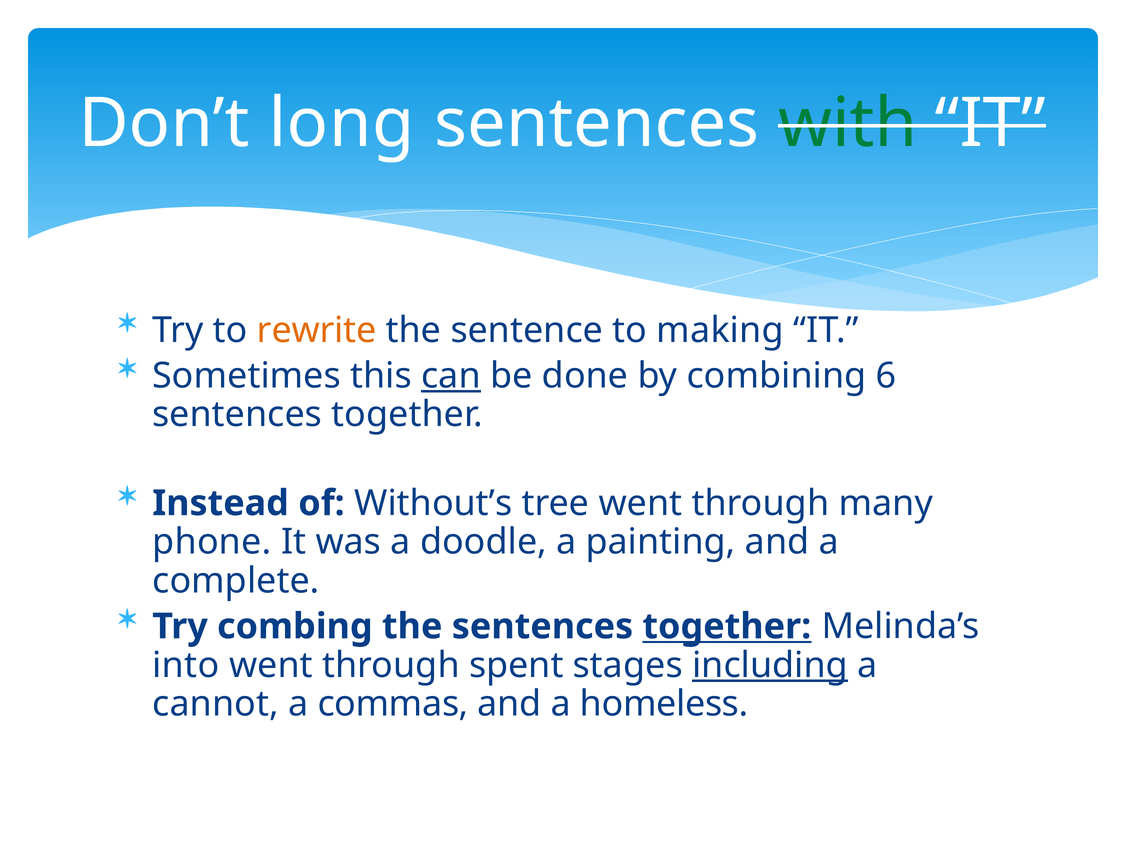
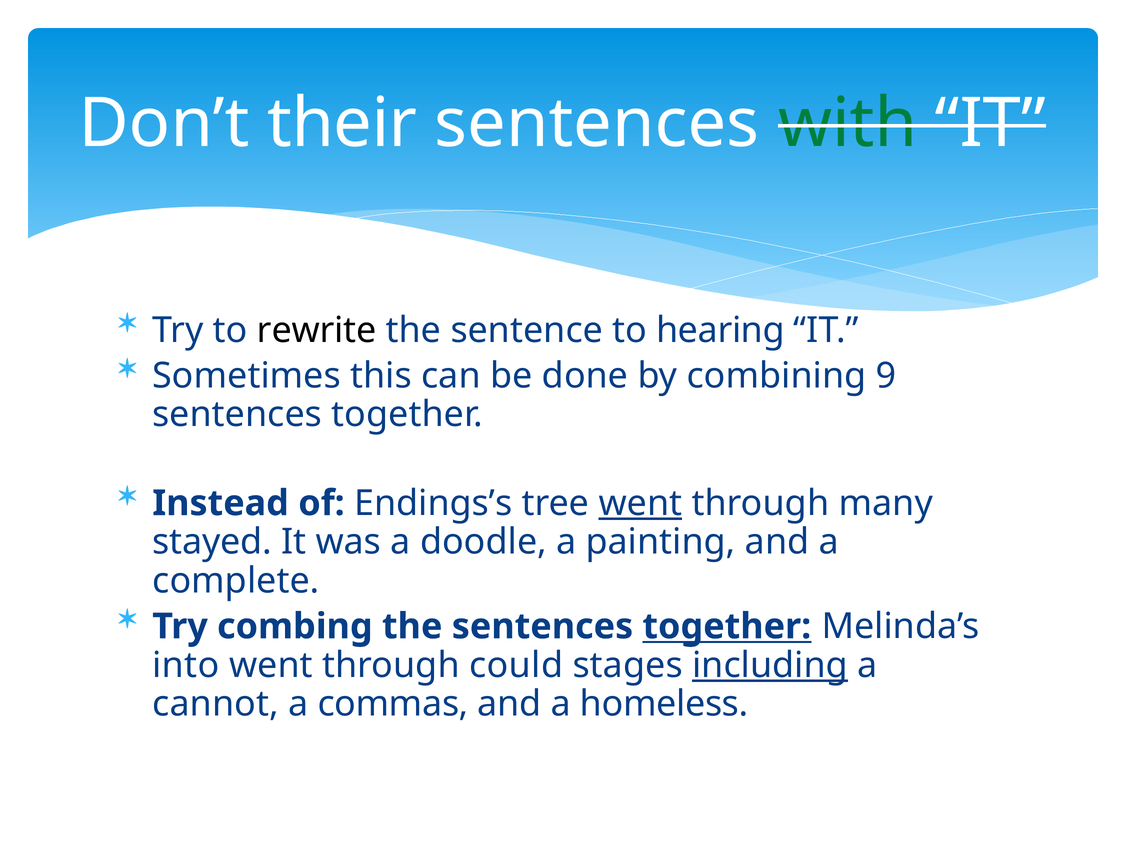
long: long -> their (342, 123)
rewrite colour: orange -> black (317, 330)
making: making -> hearing (720, 330)
can underline: present -> none (451, 376)
6: 6 -> 9 (886, 376)
Without’s: Without’s -> Endings’s (433, 503)
went underline: none -> present (640, 503)
phone: phone -> stayed (212, 542)
spent: spent -> could (516, 665)
